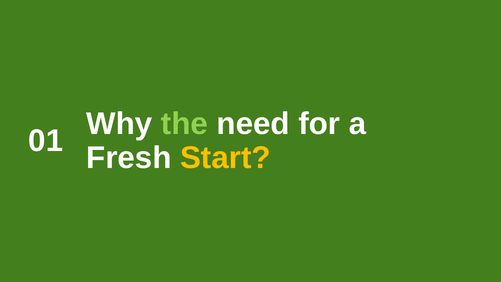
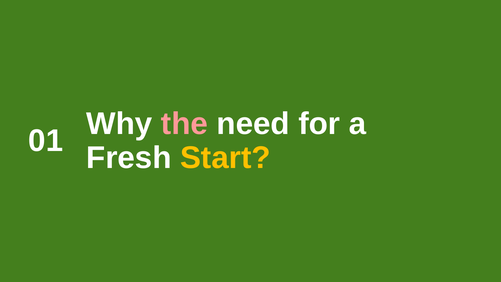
the colour: light green -> pink (184, 124)
